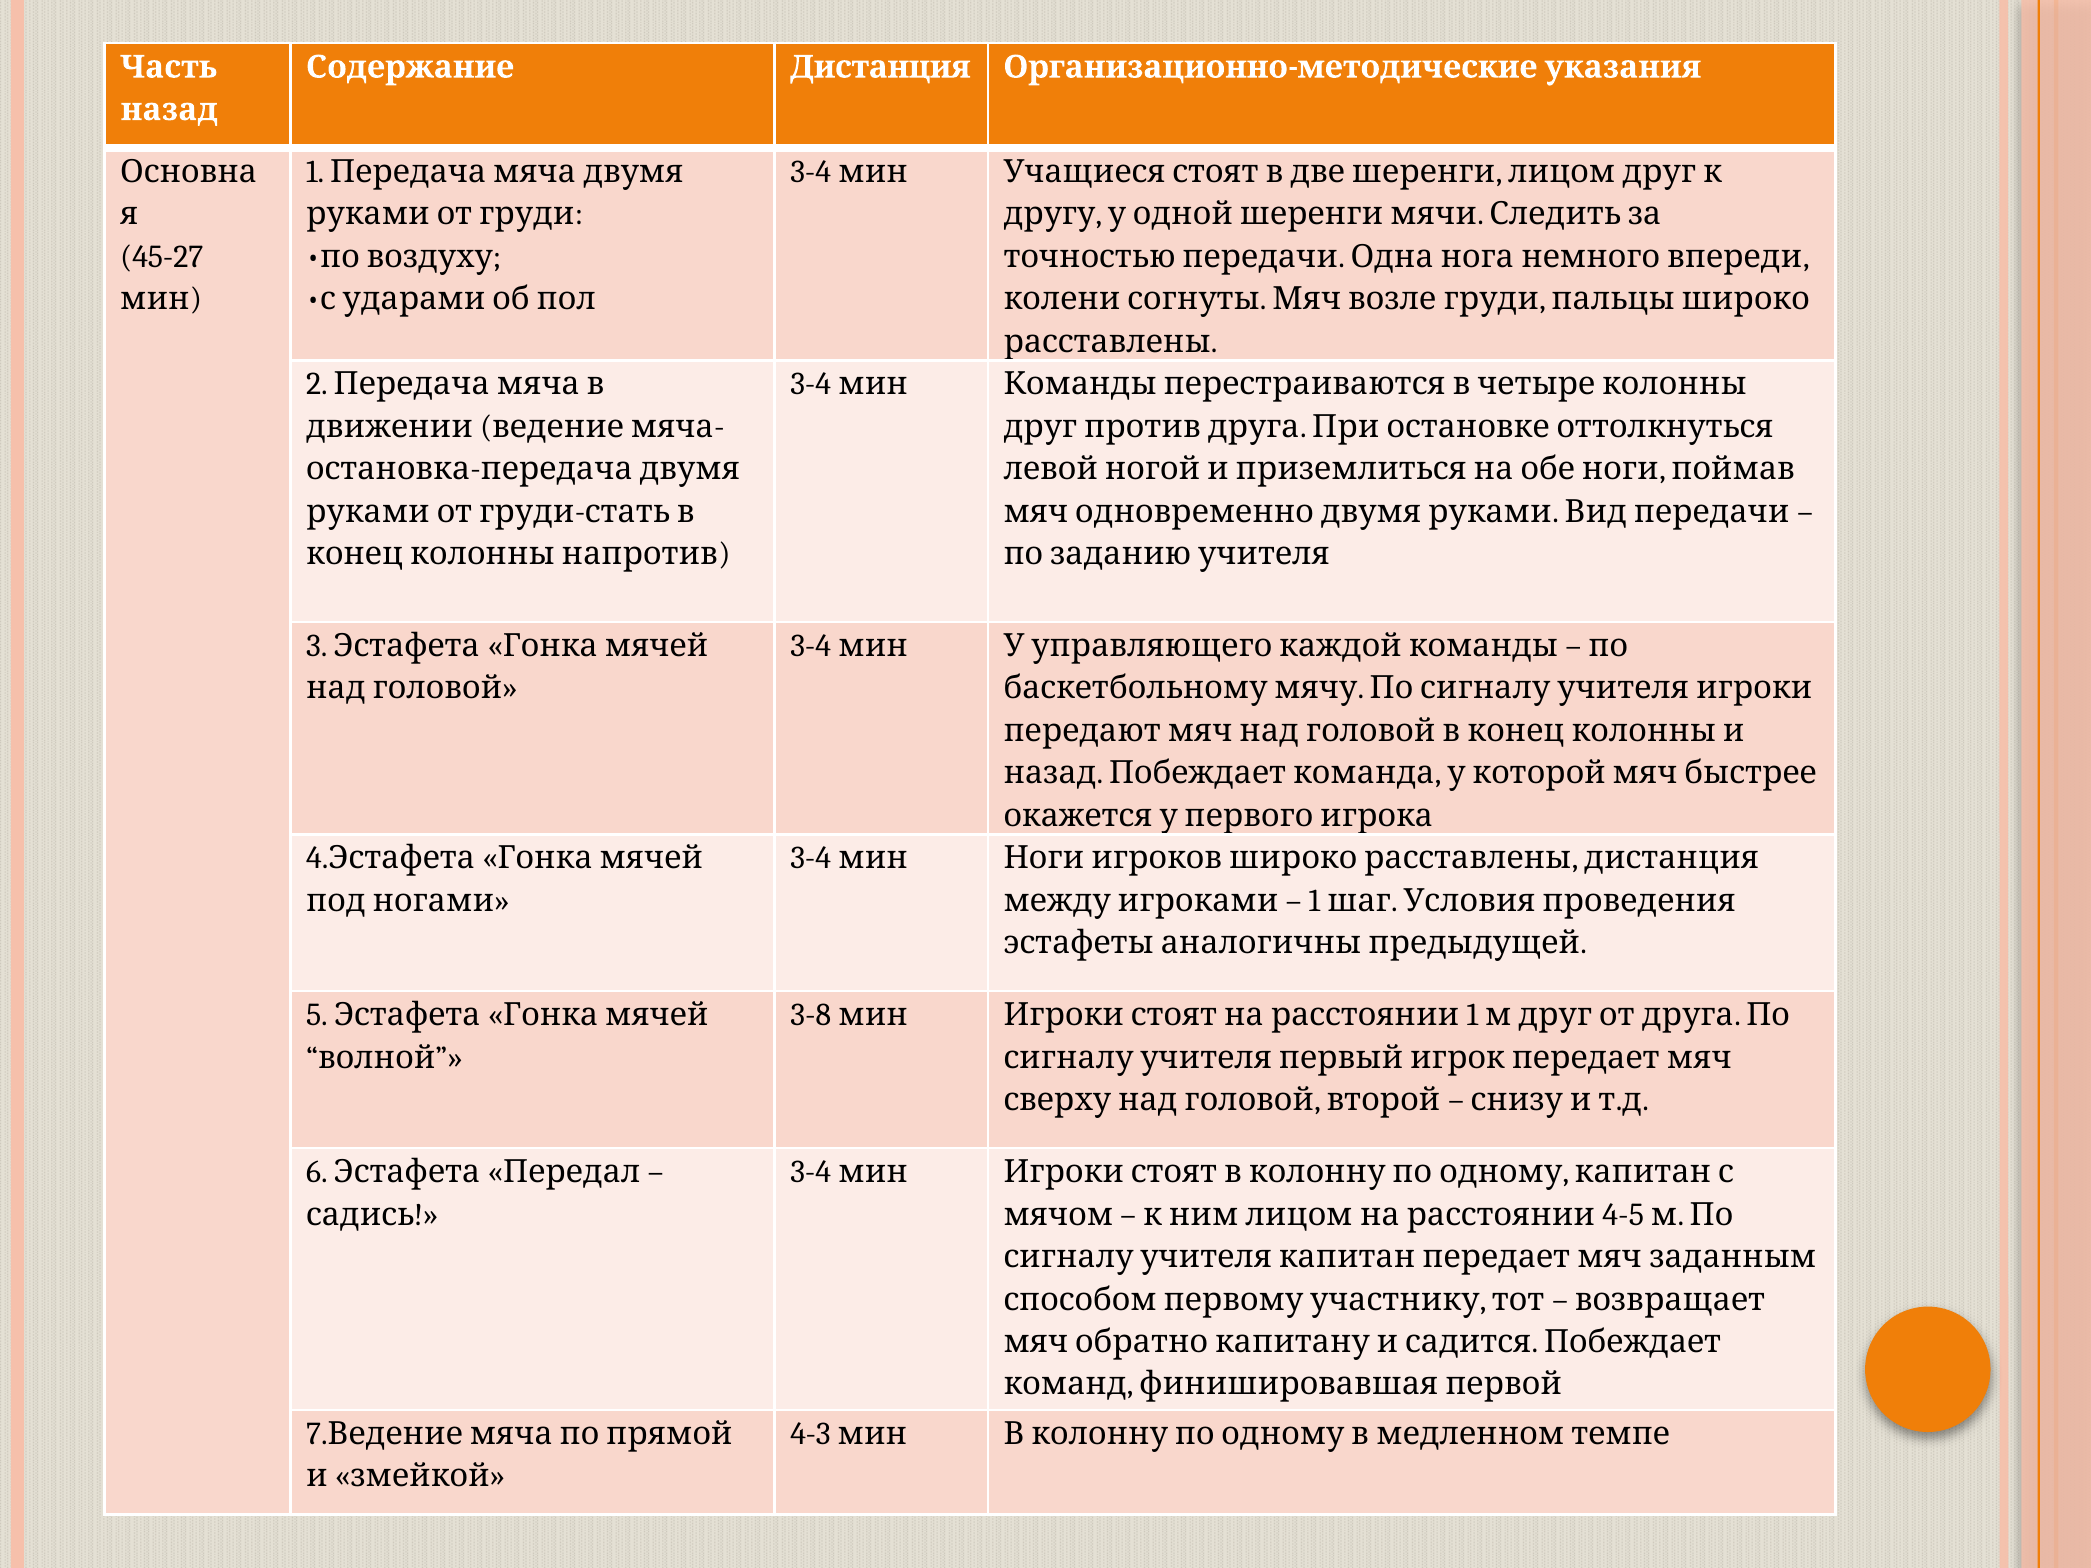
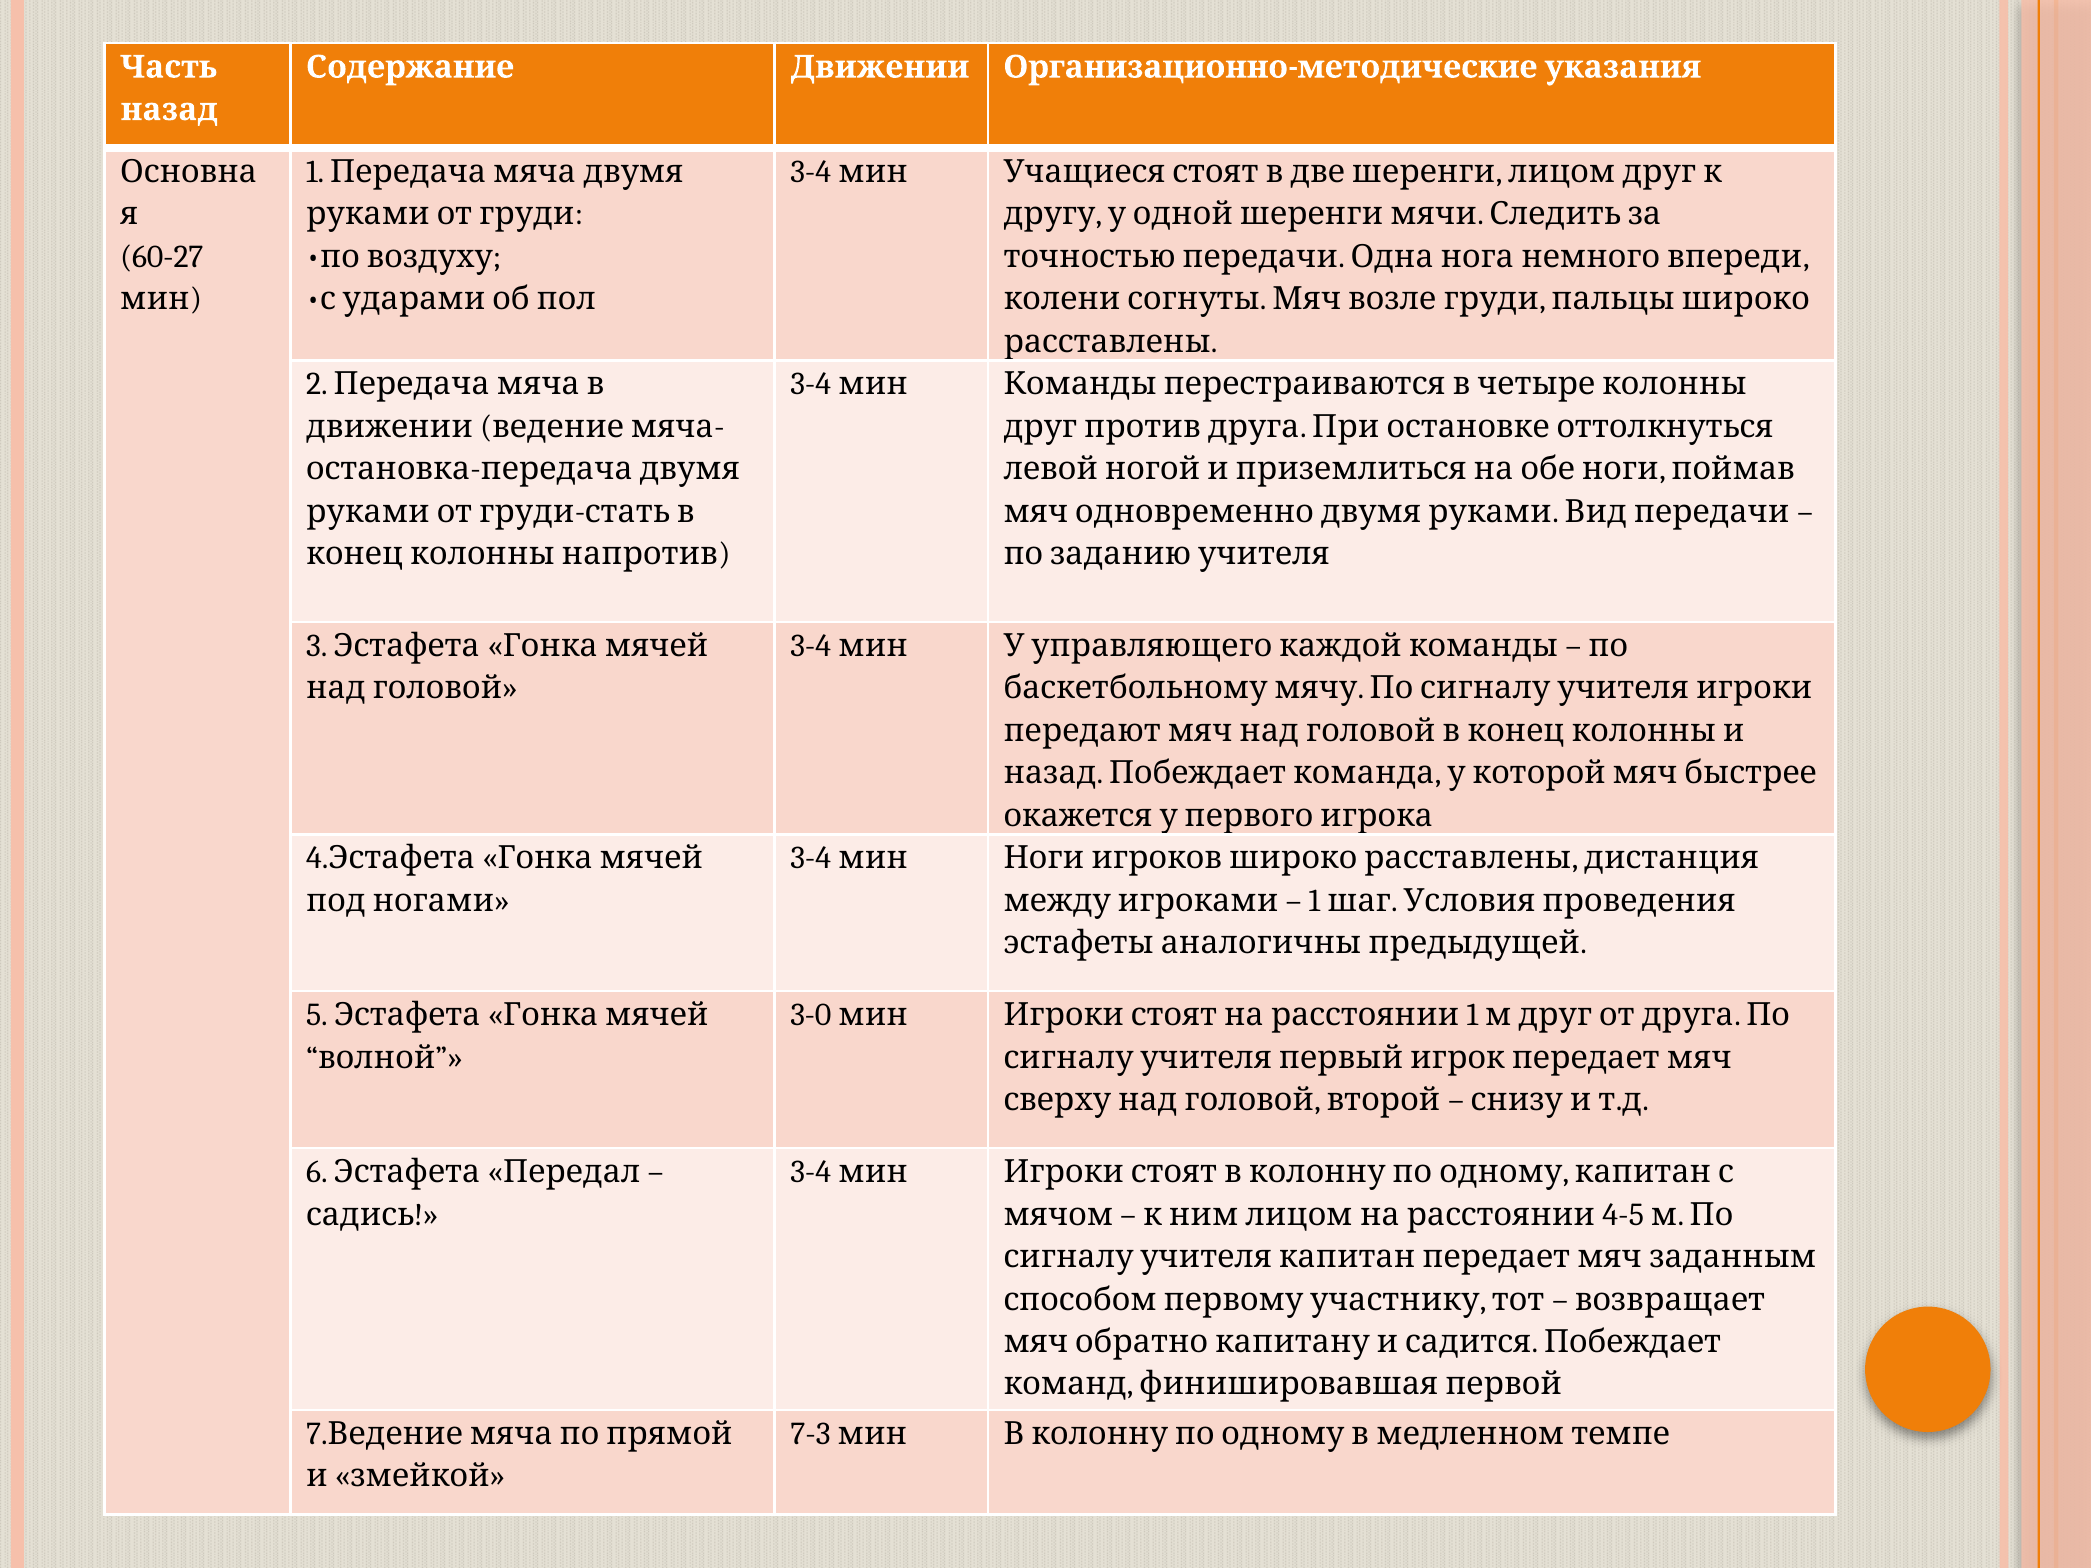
Содержание Дистанция: Дистанция -> Движении (880, 67)
45-27: 45-27 -> 60-27 (162, 257)
3-8: 3-8 -> 3-0 (811, 1015)
4-3: 4-3 -> 7-3 (810, 1434)
